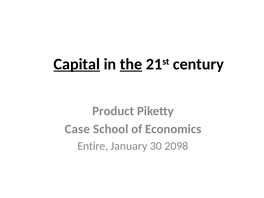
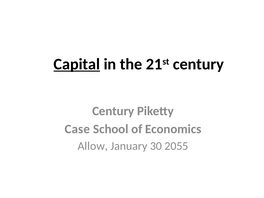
the underline: present -> none (131, 64)
Product: Product -> Century (113, 111)
Entire: Entire -> Allow (93, 146)
2098: 2098 -> 2055 (176, 146)
